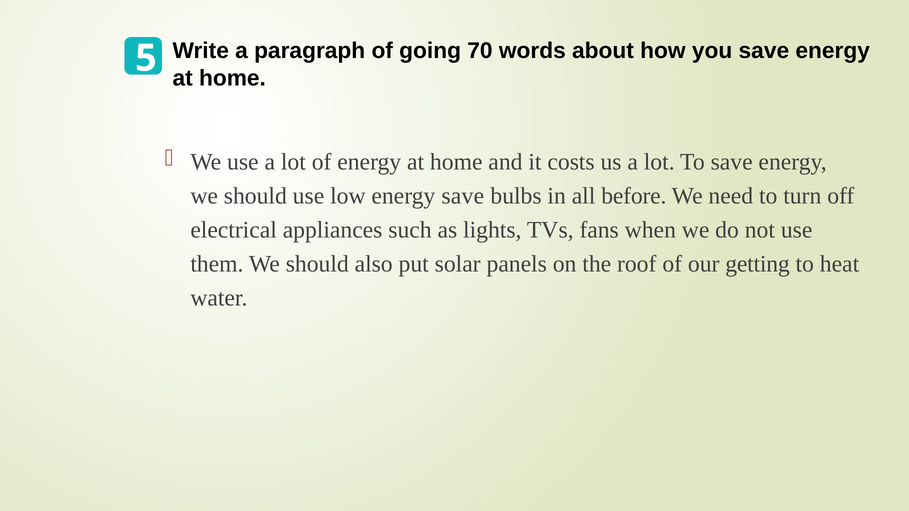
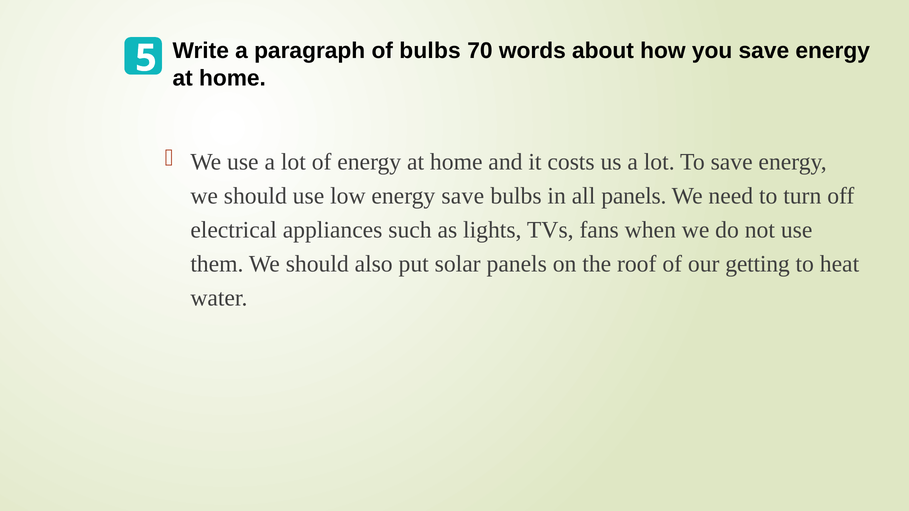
of going: going -> bulbs (430, 51)
all before: before -> panels (634, 196)
